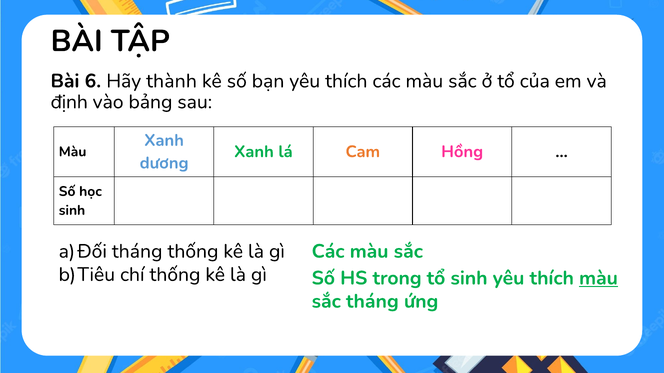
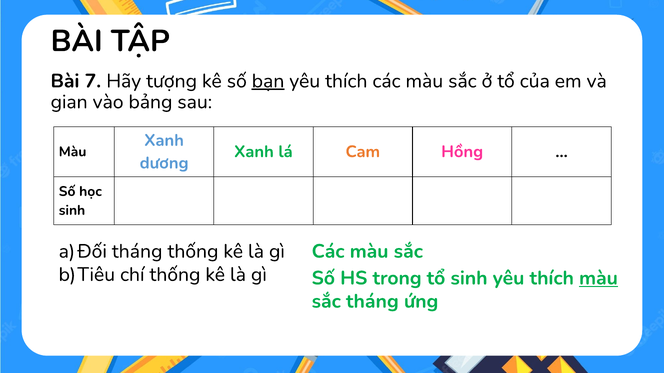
6: 6 -> 7 (93, 81)
thành: thành -> tượng (172, 81)
bạn underline: none -> present (268, 81)
định: định -> gian (69, 102)
